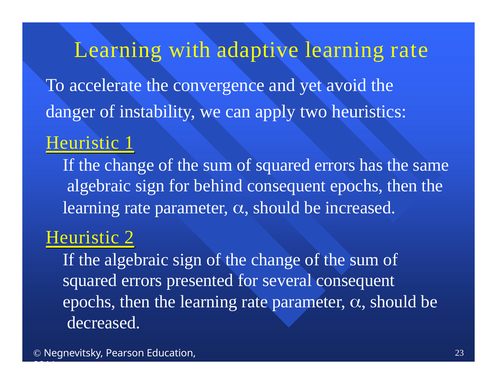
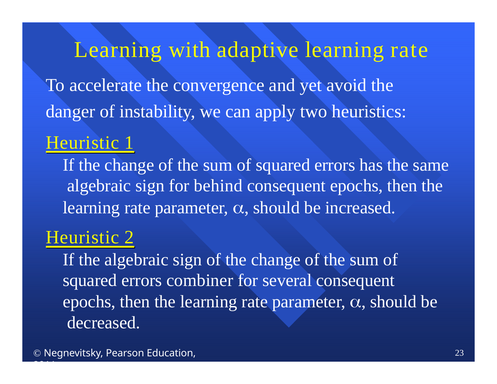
presented: presented -> combiner (200, 280)
